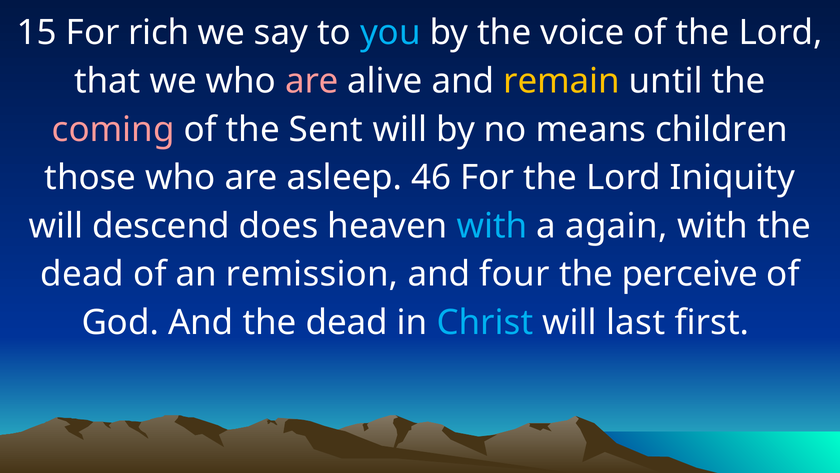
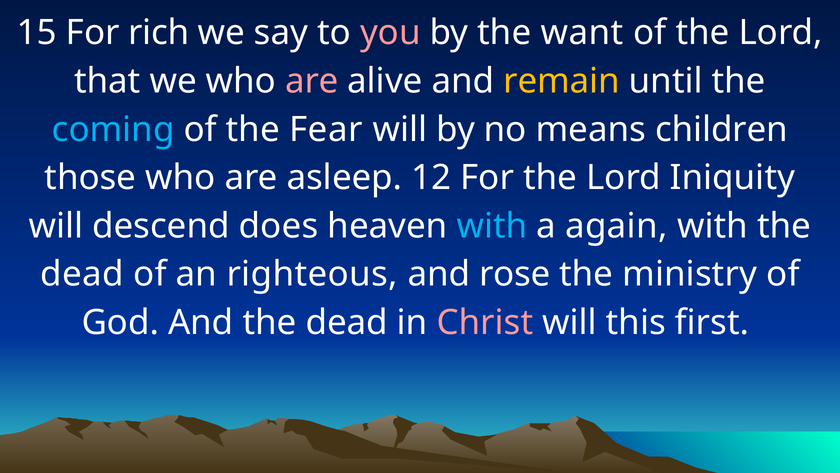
you colour: light blue -> pink (390, 33)
voice: voice -> want (582, 33)
coming colour: pink -> light blue (113, 129)
Sent: Sent -> Fear (326, 129)
46: 46 -> 12 (431, 178)
remission: remission -> righteous (312, 274)
four: four -> rose (515, 274)
perceive: perceive -> ministry (690, 274)
Christ colour: light blue -> pink (485, 322)
last: last -> this (636, 322)
